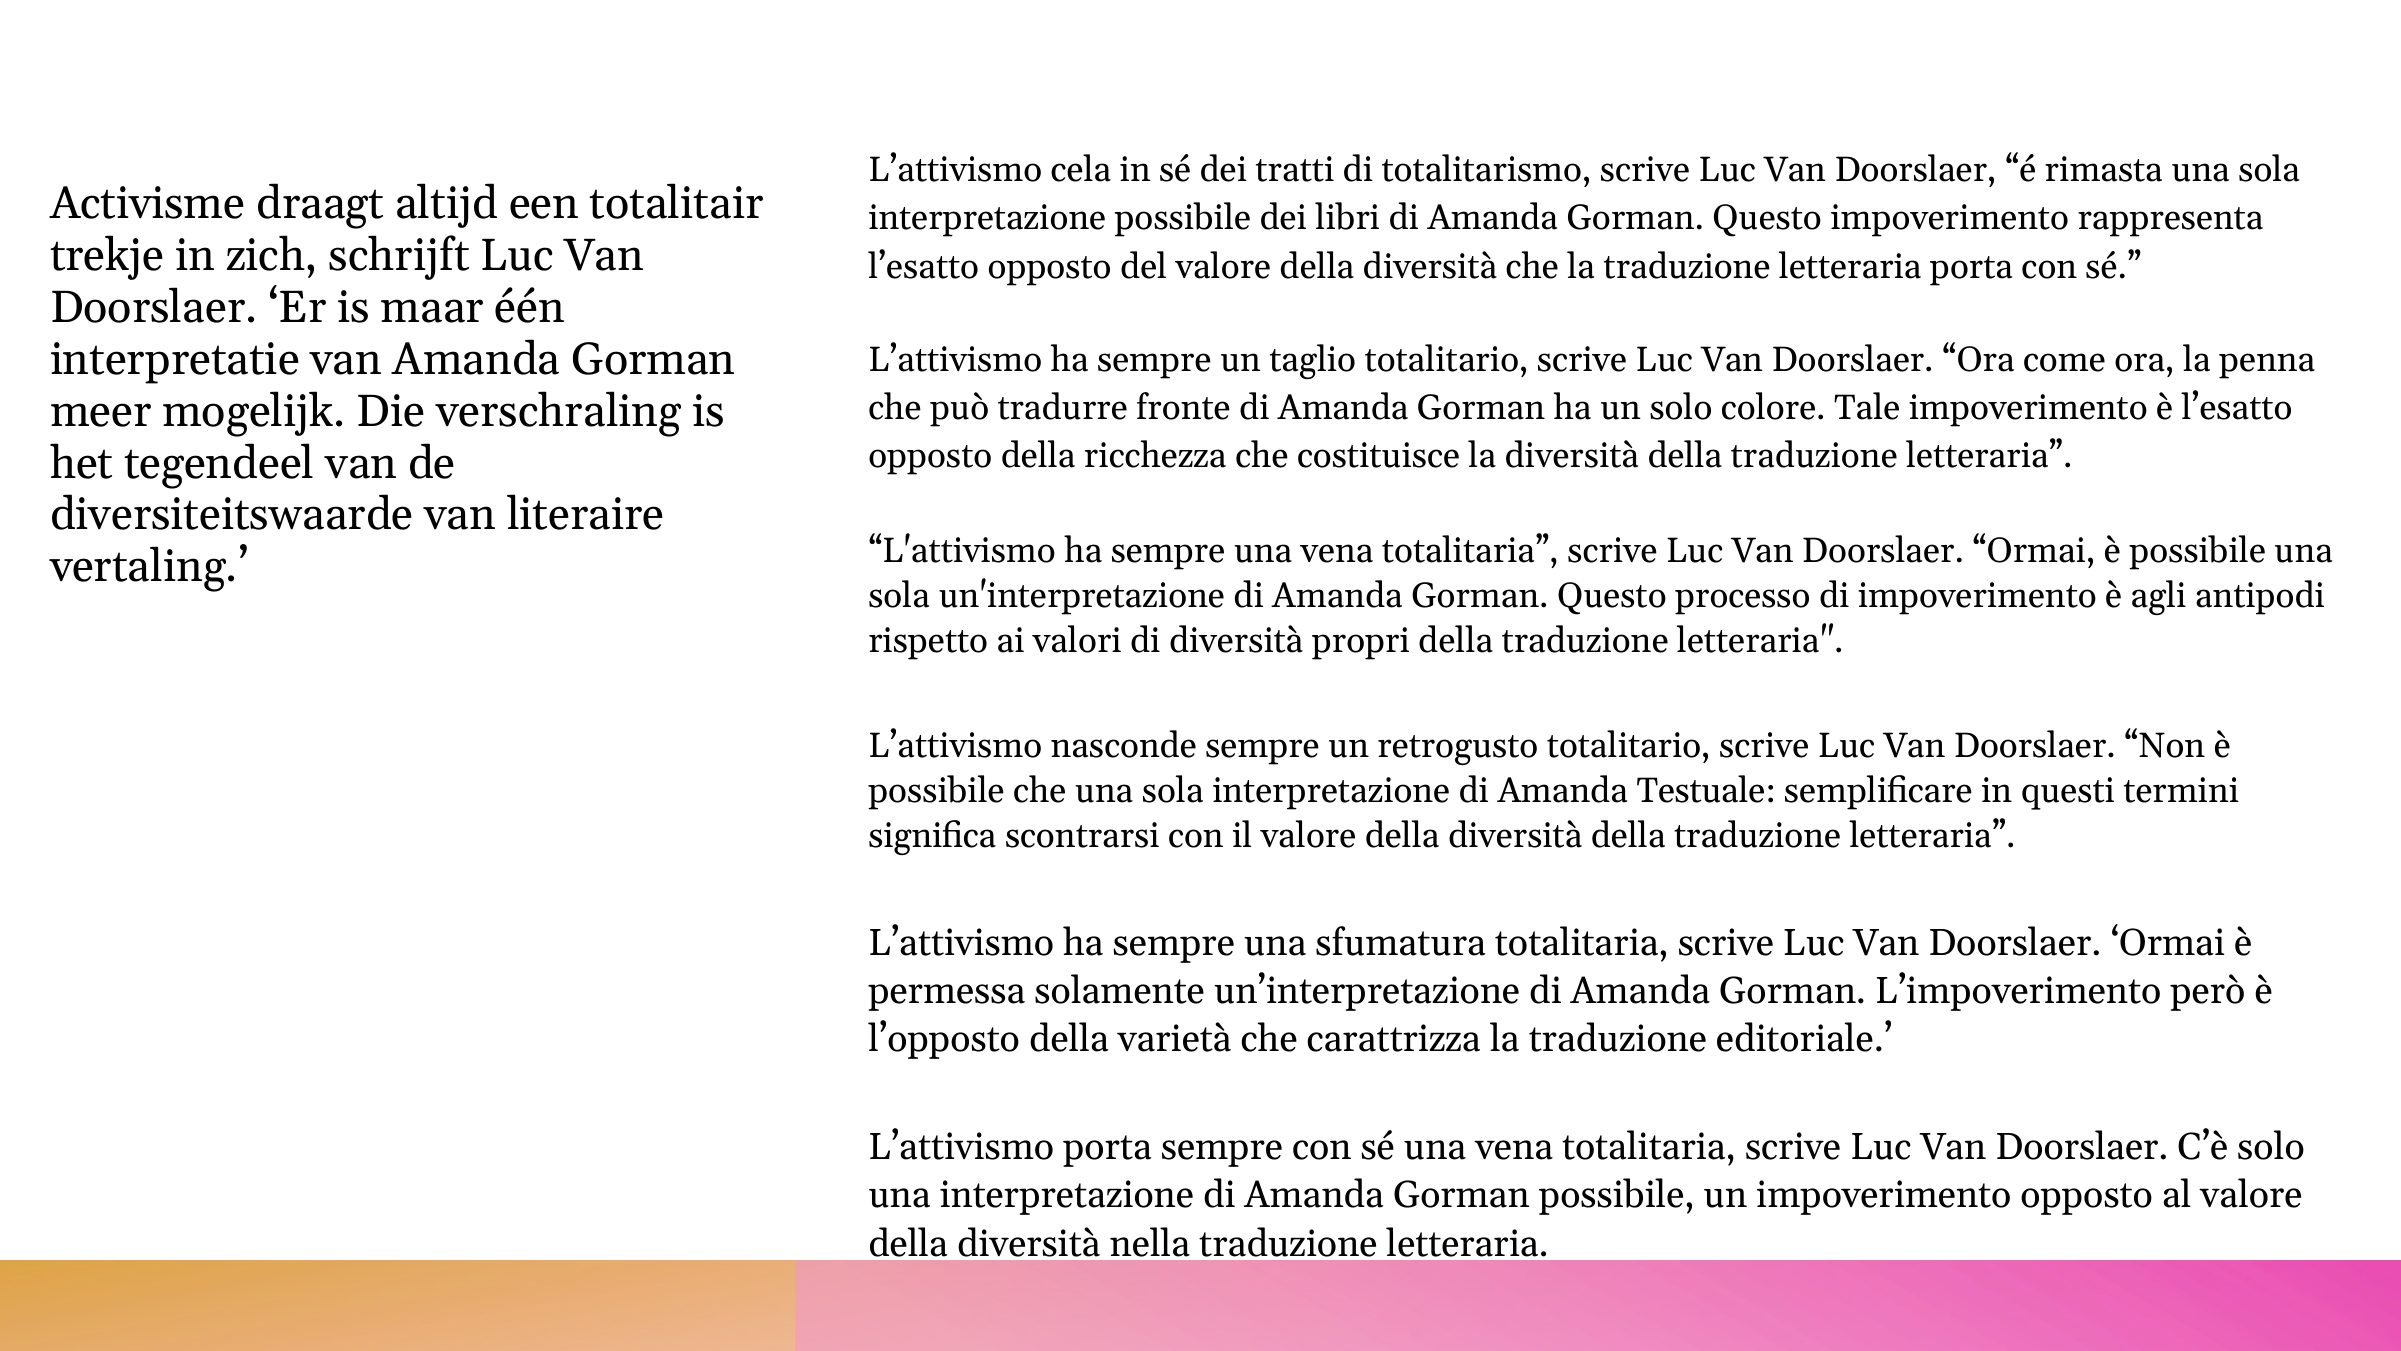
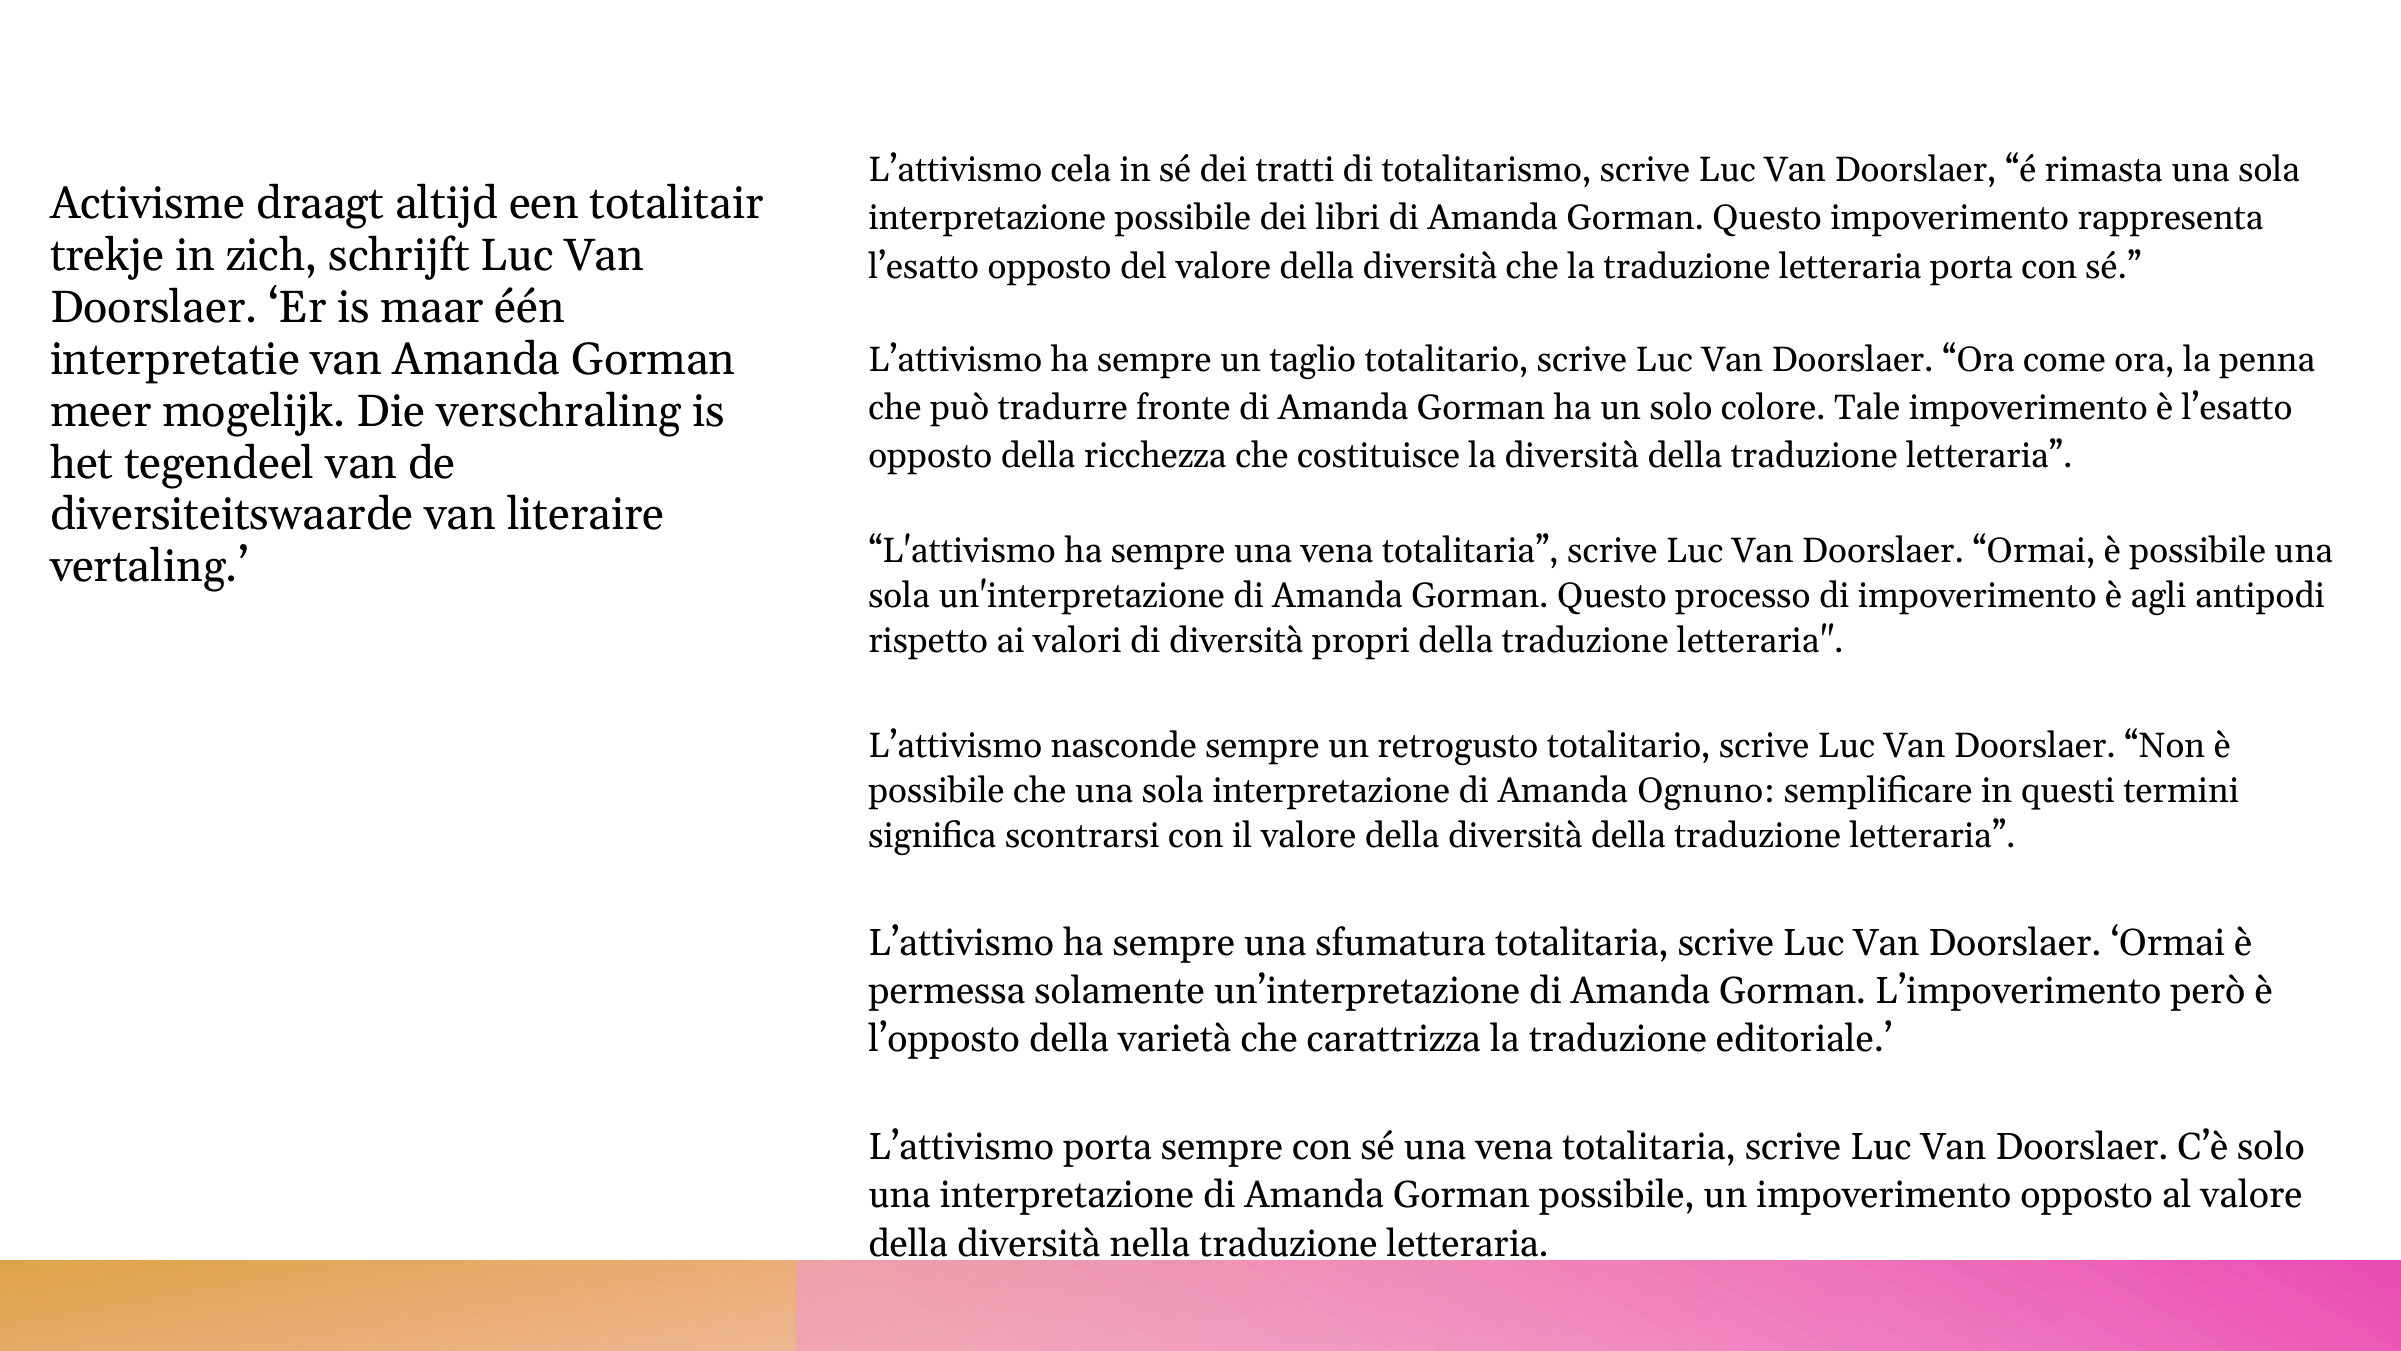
Testuale: Testuale -> Ognuno (1706, 791)
